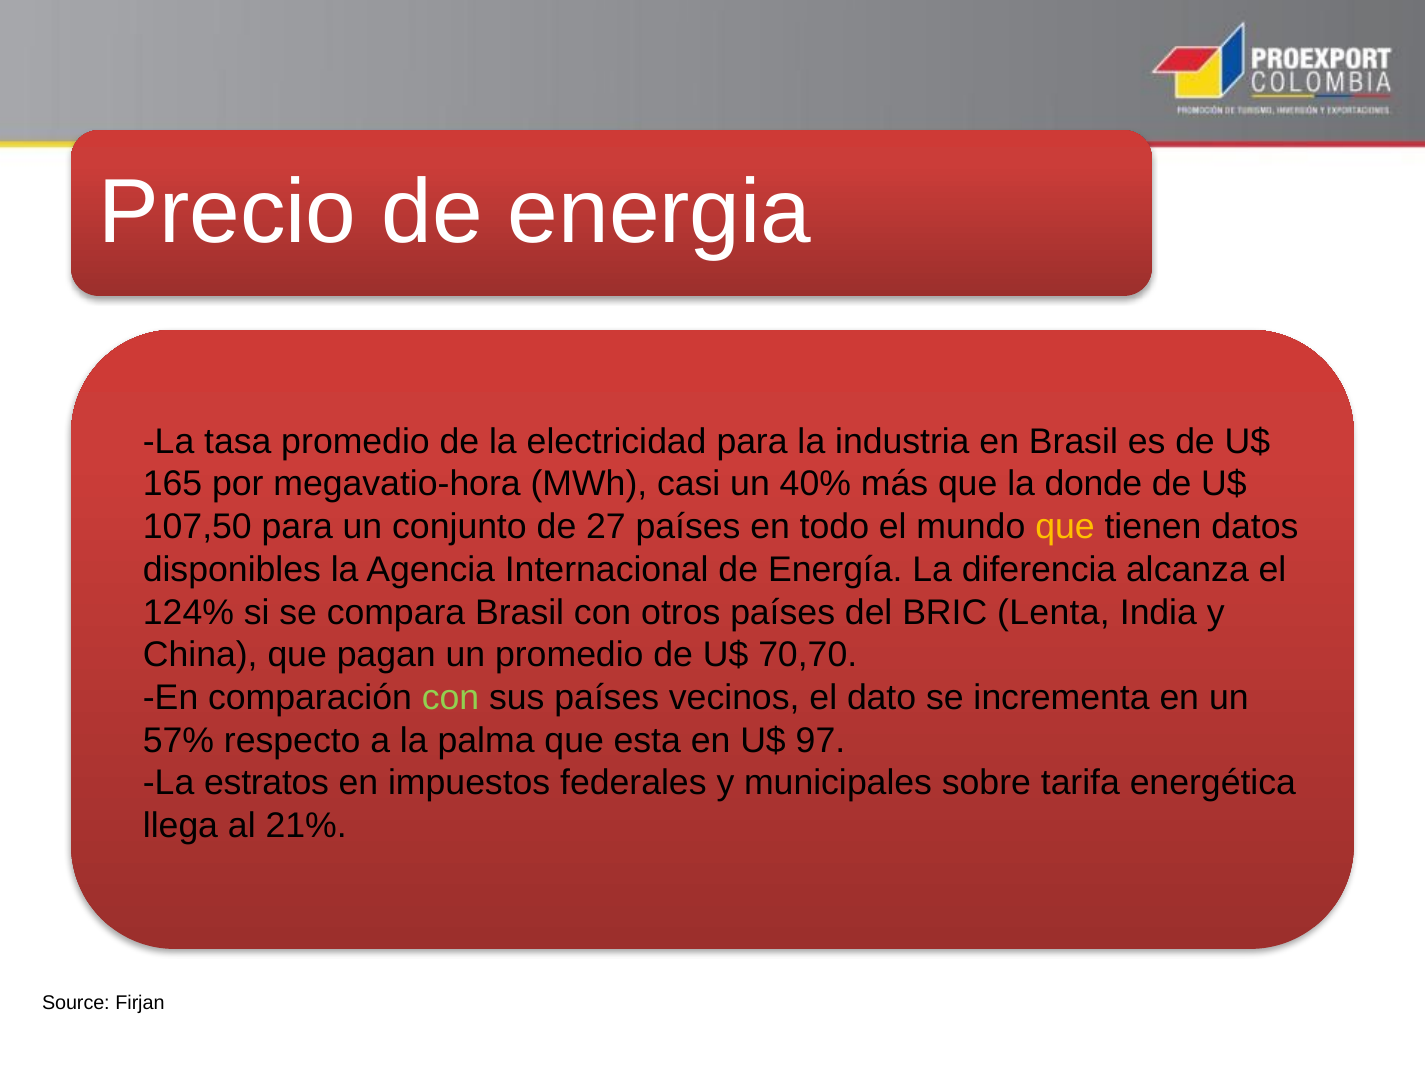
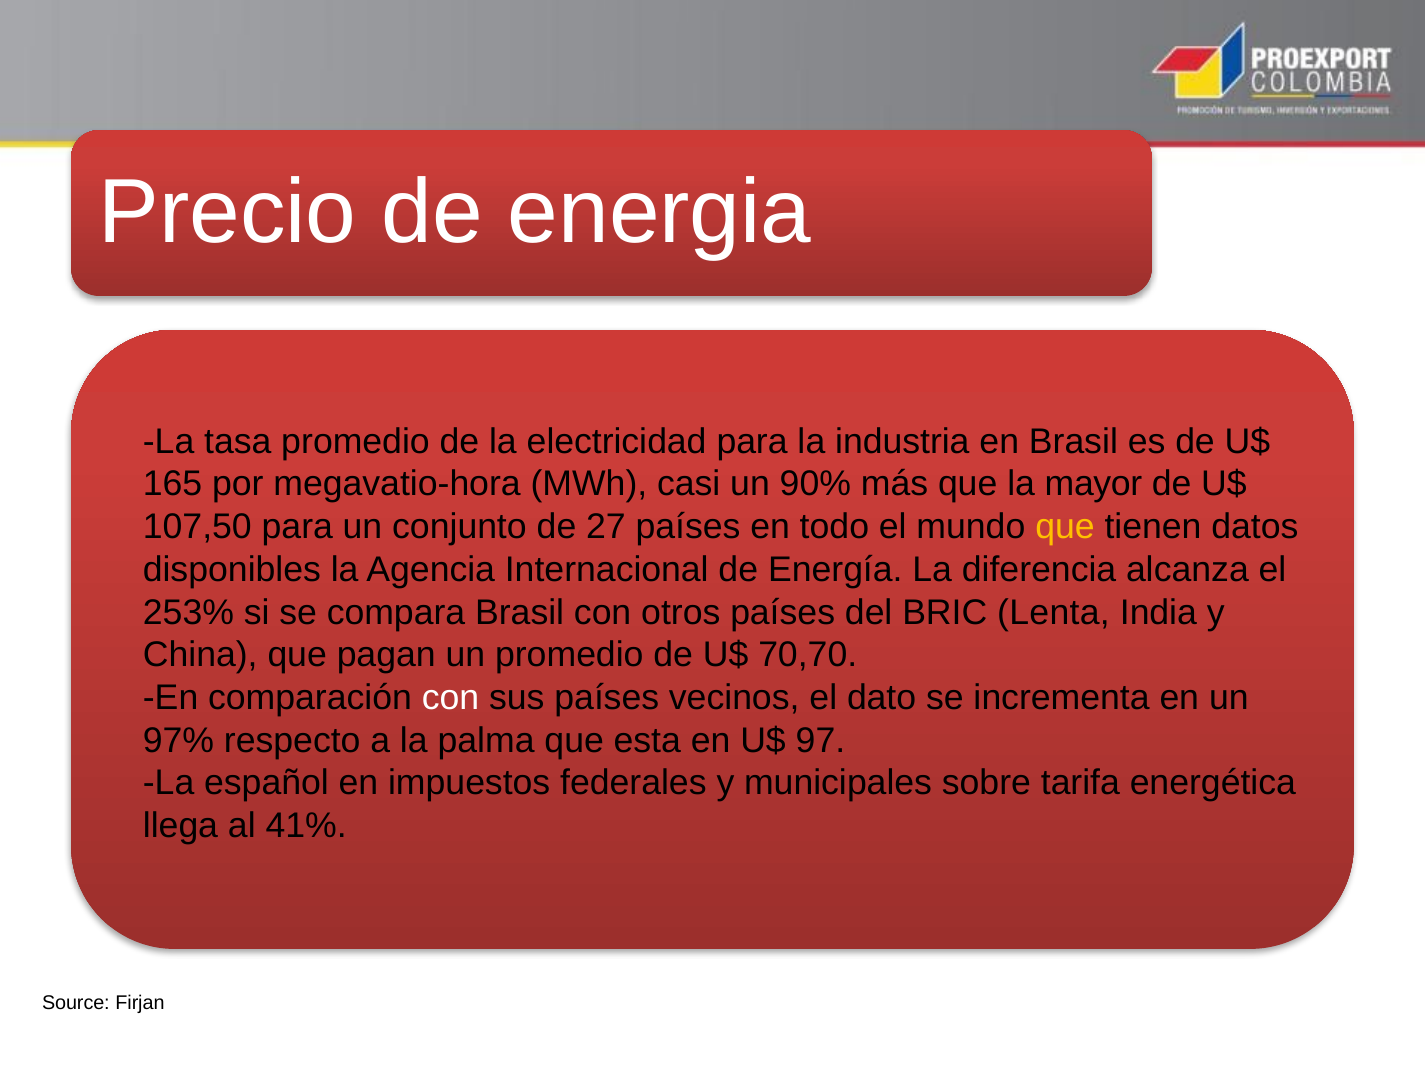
40%: 40% -> 90% (815, 485)
donde: donde -> mayor (1093, 485)
124%: 124% -> 253% (188, 613)
con colour: light green -> white (450, 698)
57%: 57% -> 97% (179, 741)
estratos: estratos -> español (266, 784)
21%: 21% -> 41% (306, 827)
